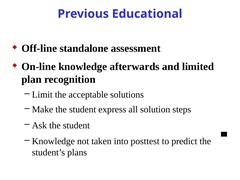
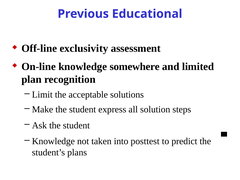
standalone: standalone -> exclusivity (84, 48)
afterwards: afterwards -> somewhere (135, 66)
